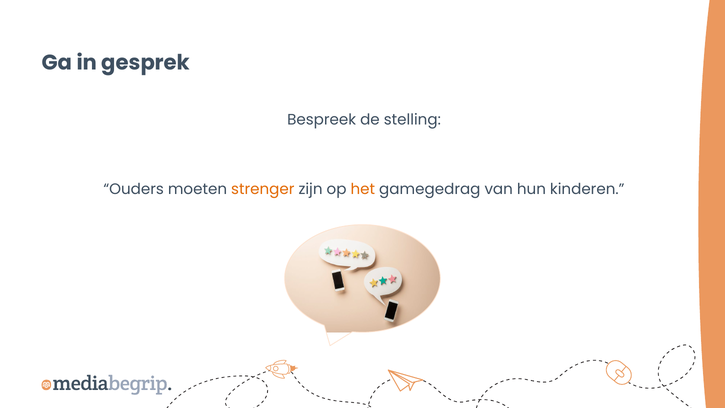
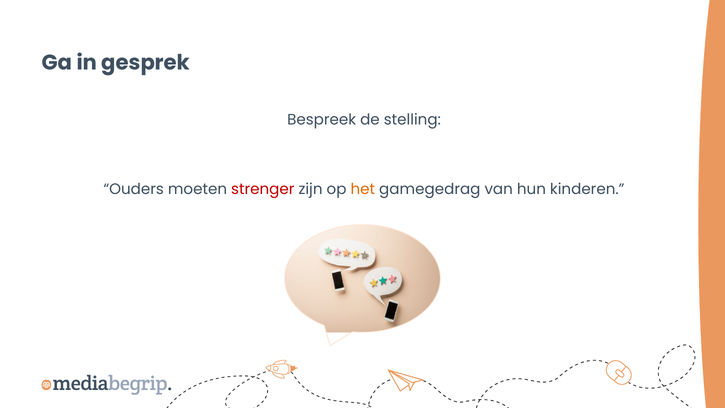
strenger colour: orange -> red (263, 189)
